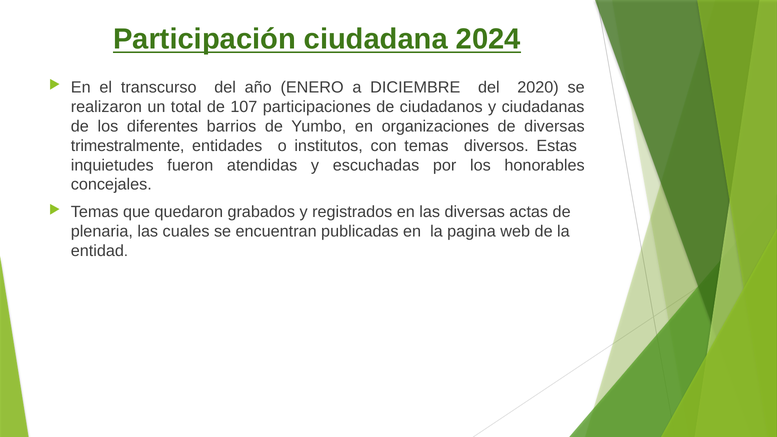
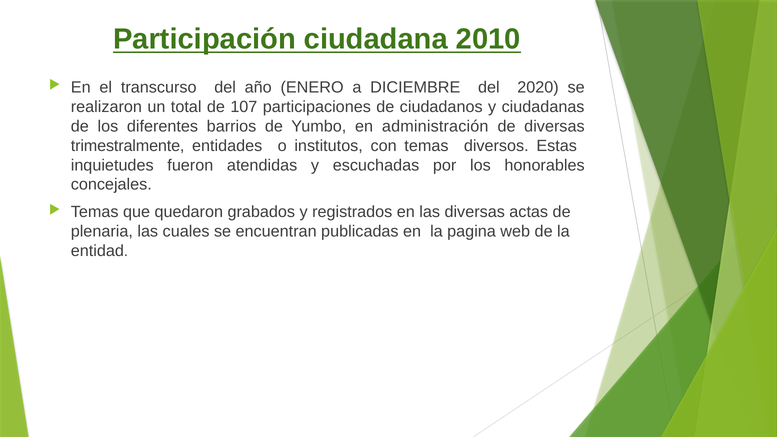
2024: 2024 -> 2010 (488, 39)
organizaciones: organizaciones -> administración (435, 126)
